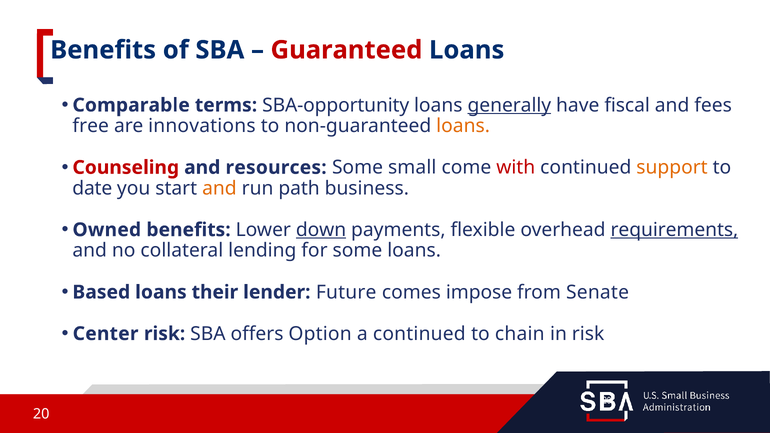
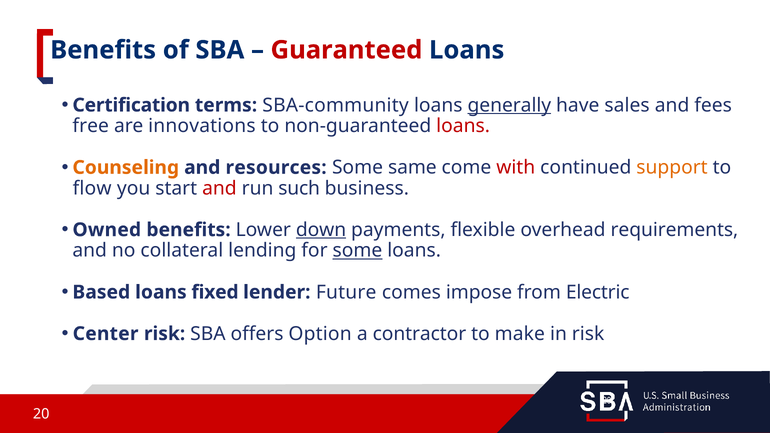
Comparable: Comparable -> Certification (131, 105)
SBA-opportunity: SBA-opportunity -> SBA-community (336, 105)
fiscal: fiscal -> sales (627, 105)
loans colour: orange -> red (463, 126)
Counseling colour: red -> orange (126, 168)
small: small -> same (412, 168)
date: date -> flow (92, 188)
and colour: orange -> red (219, 188)
path: path -> such (299, 188)
requirements underline: present -> none (674, 230)
some underline: none -> present (357, 251)
their: their -> fixed (215, 292)
Senate: Senate -> Electric (598, 292)
a continued: continued -> contractor (419, 334)
chain: chain -> make (520, 334)
